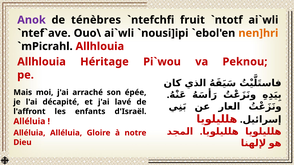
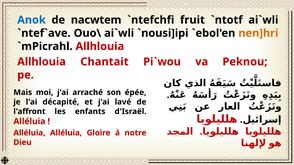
Anok colour: purple -> blue (31, 20)
ténèbres: ténèbres -> nacwtem (96, 20)
Héritage: Héritage -> Chantait (104, 62)
